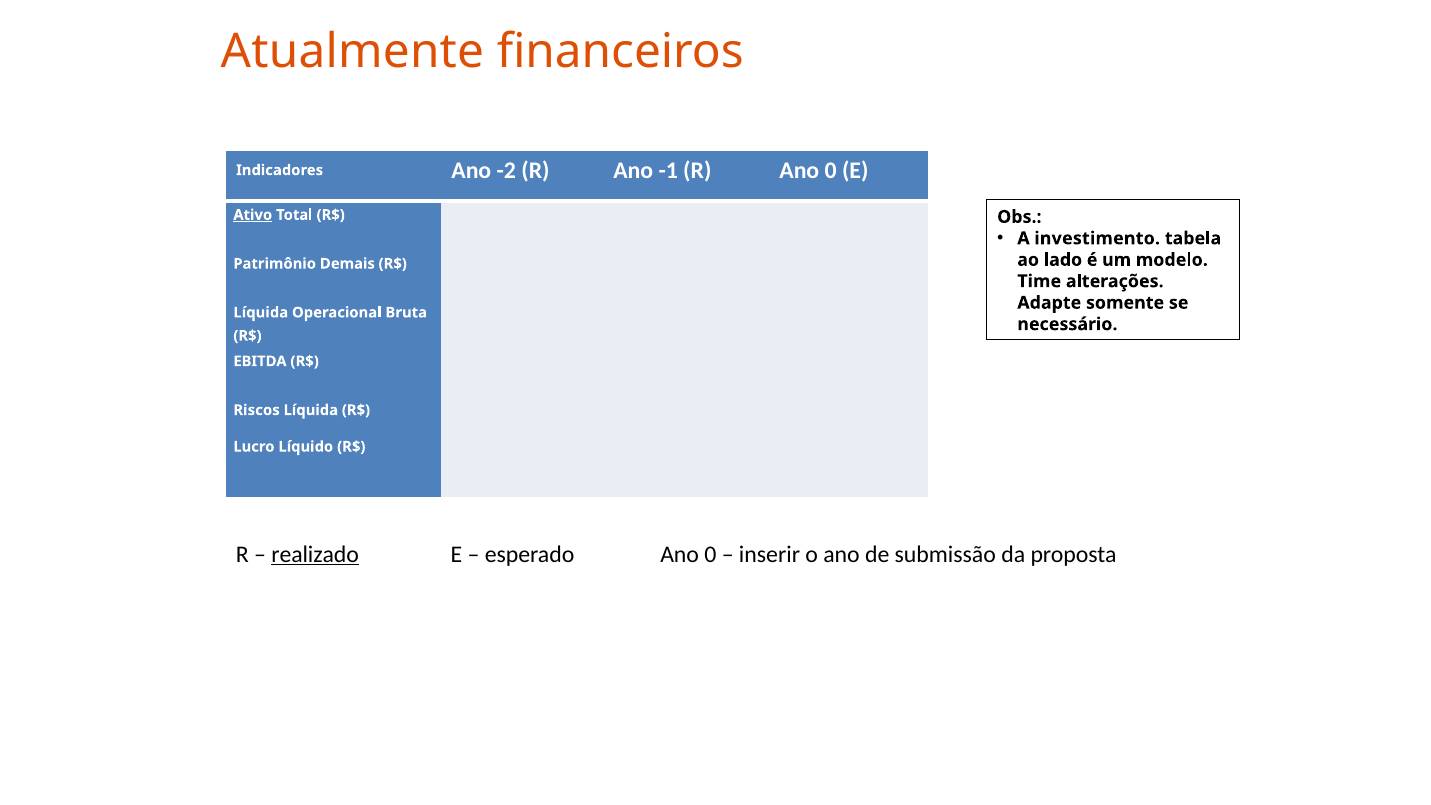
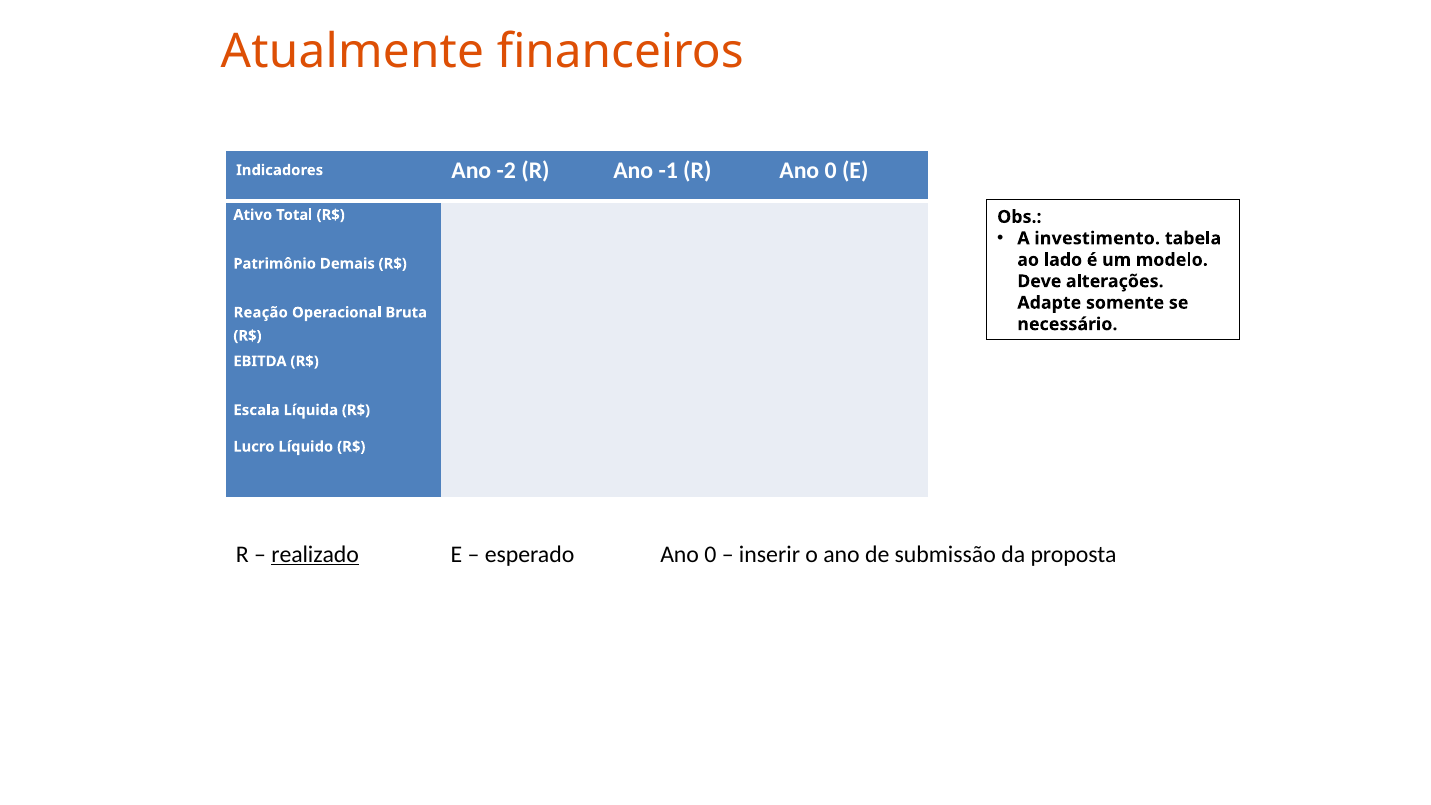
Ativo underline: present -> none (253, 215)
Time: Time -> Deve (1039, 281)
Líquida: Líquida -> Reação (261, 312)
Riscos: Riscos -> Escala (257, 410)
